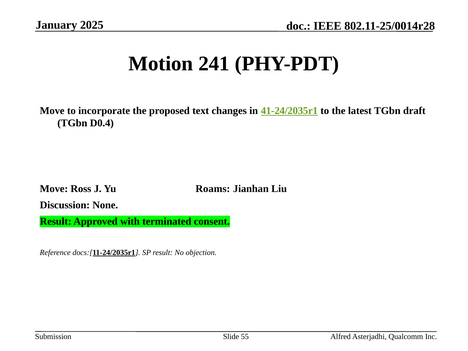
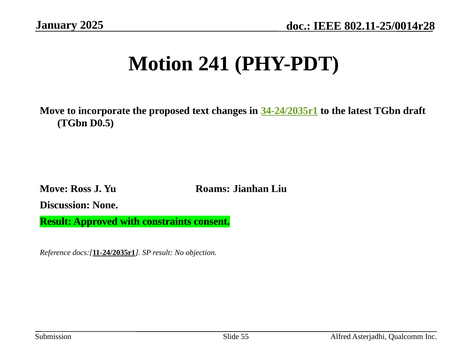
41-24/2035r1: 41-24/2035r1 -> 34-24/2035r1 (289, 111)
D0.4: D0.4 -> D0.5 (102, 123)
terminated: terminated -> constraints (167, 221)
